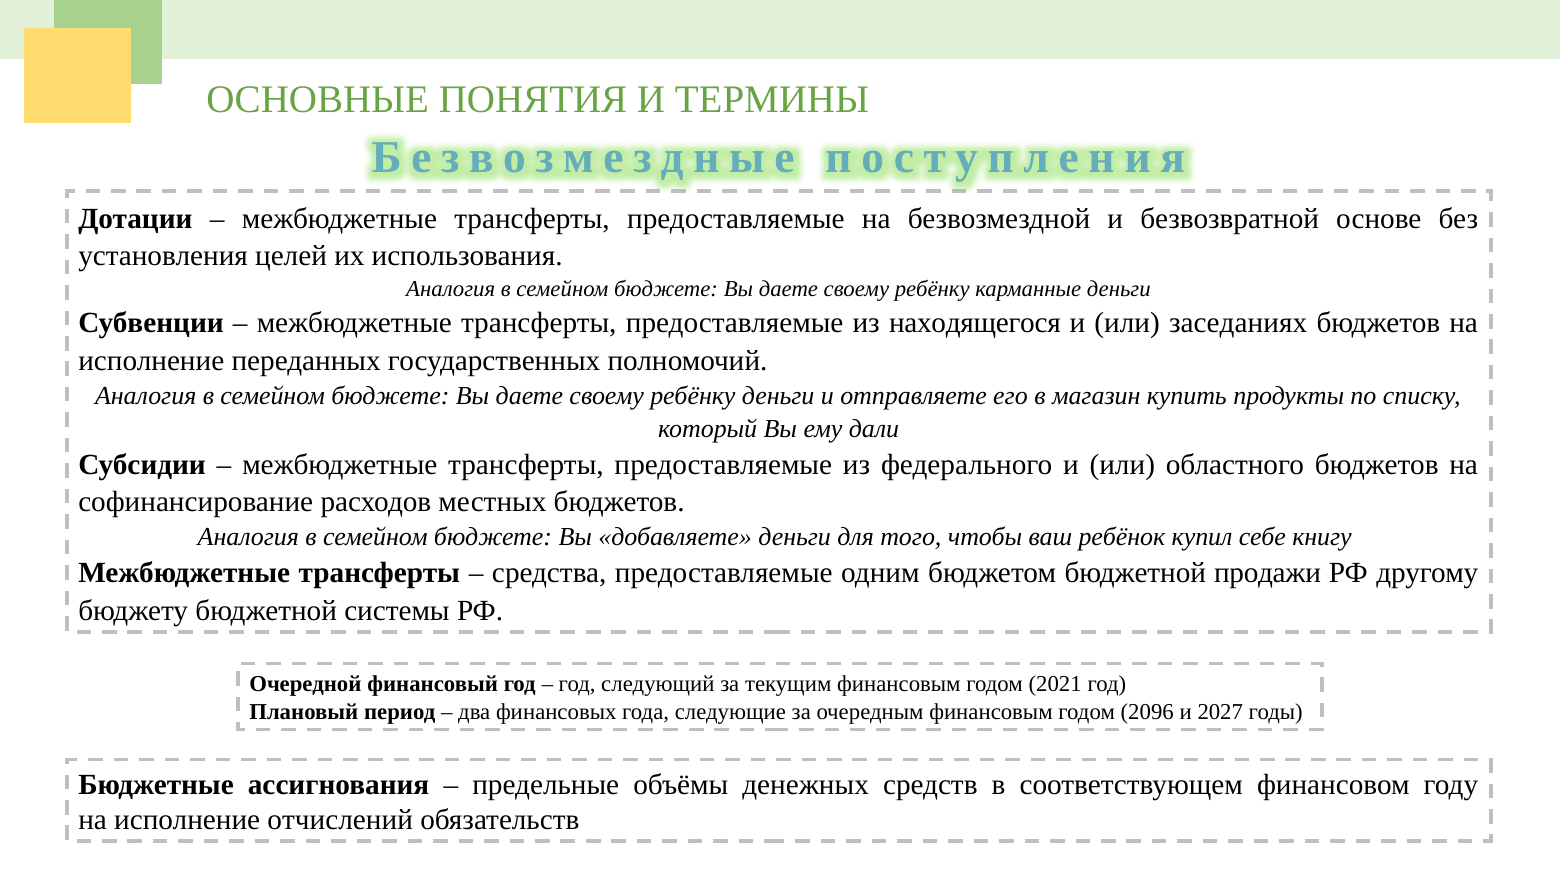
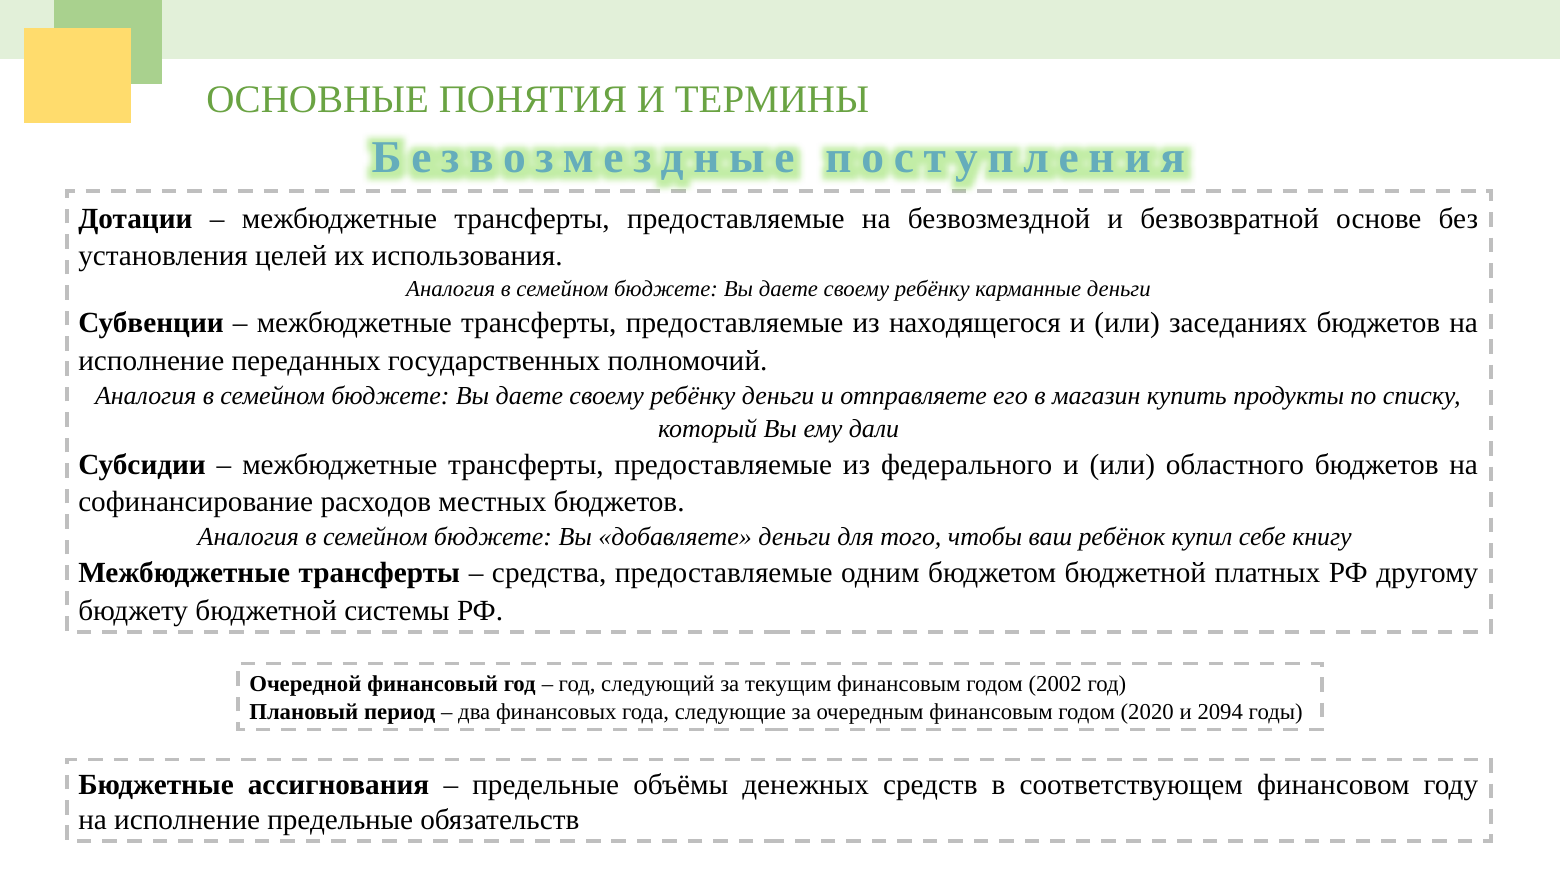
продажи: продажи -> платных (1267, 573)
2021: 2021 -> 2002 (1055, 685)
2096: 2096 -> 2020 (1147, 712)
2027: 2027 -> 2094 (1220, 712)
исполнение отчислений: отчислений -> предельные (340, 820)
